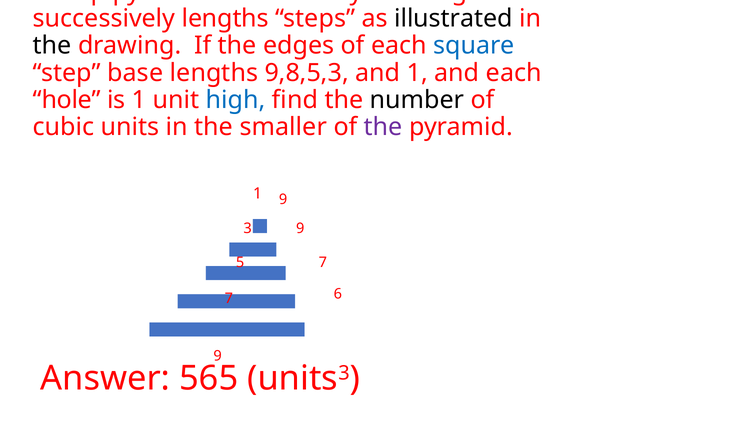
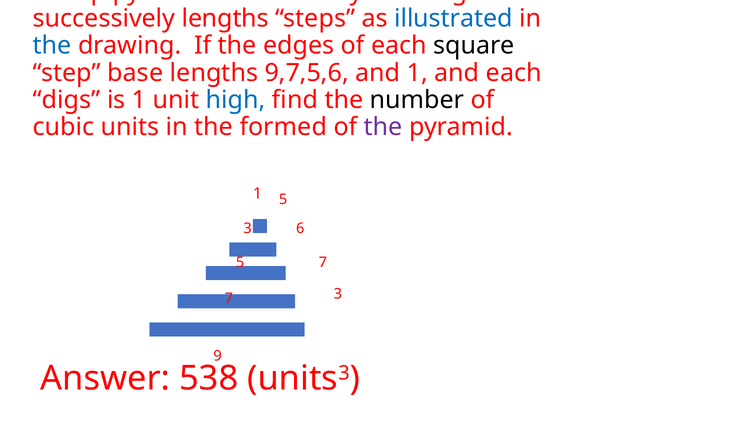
illustrated colour: black -> blue (453, 19)
the colour: black -> blue (52, 46)
square colour: blue -> black (474, 46)
9,8,5,3: 9,8,5,3 -> 9,7,5,6 (307, 73)
hole: hole -> digs (67, 100)
the smaller: smaller -> formed (283, 127)
1 9: 9 -> 5 (283, 199)
3 9: 9 -> 6 (300, 229)
7 6: 6 -> 3 (338, 294)
565: 565 -> 538 (209, 379)
